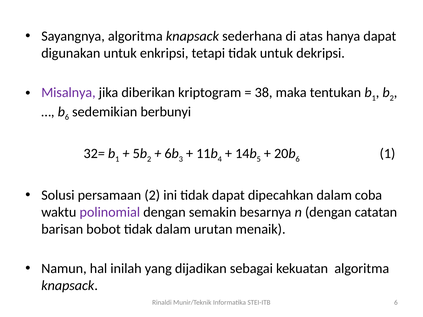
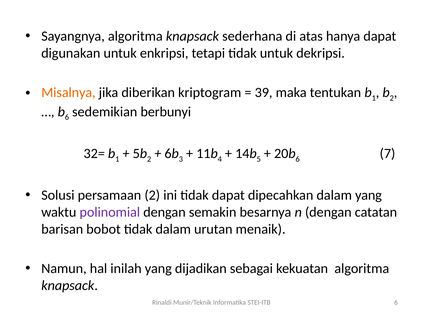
Misalnya colour: purple -> orange (68, 93)
38: 38 -> 39 (264, 93)
6 1: 1 -> 7 (387, 154)
dalam coba: coba -> yang (368, 195)
